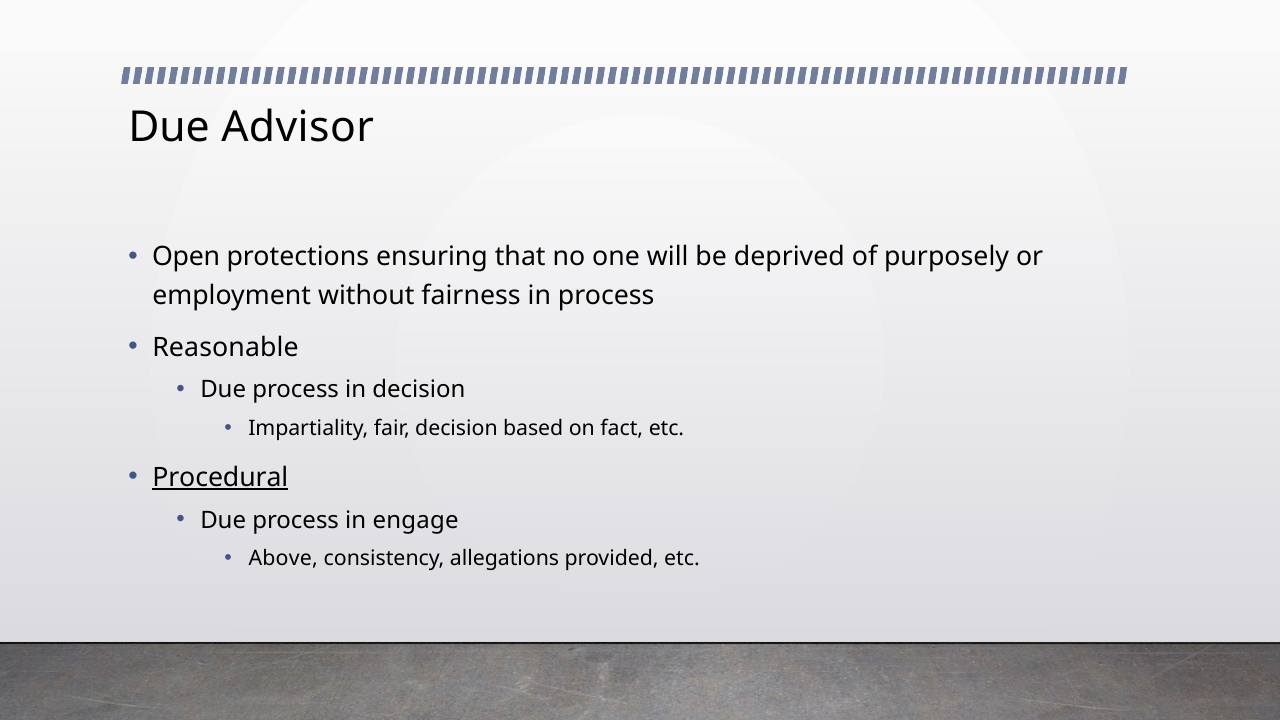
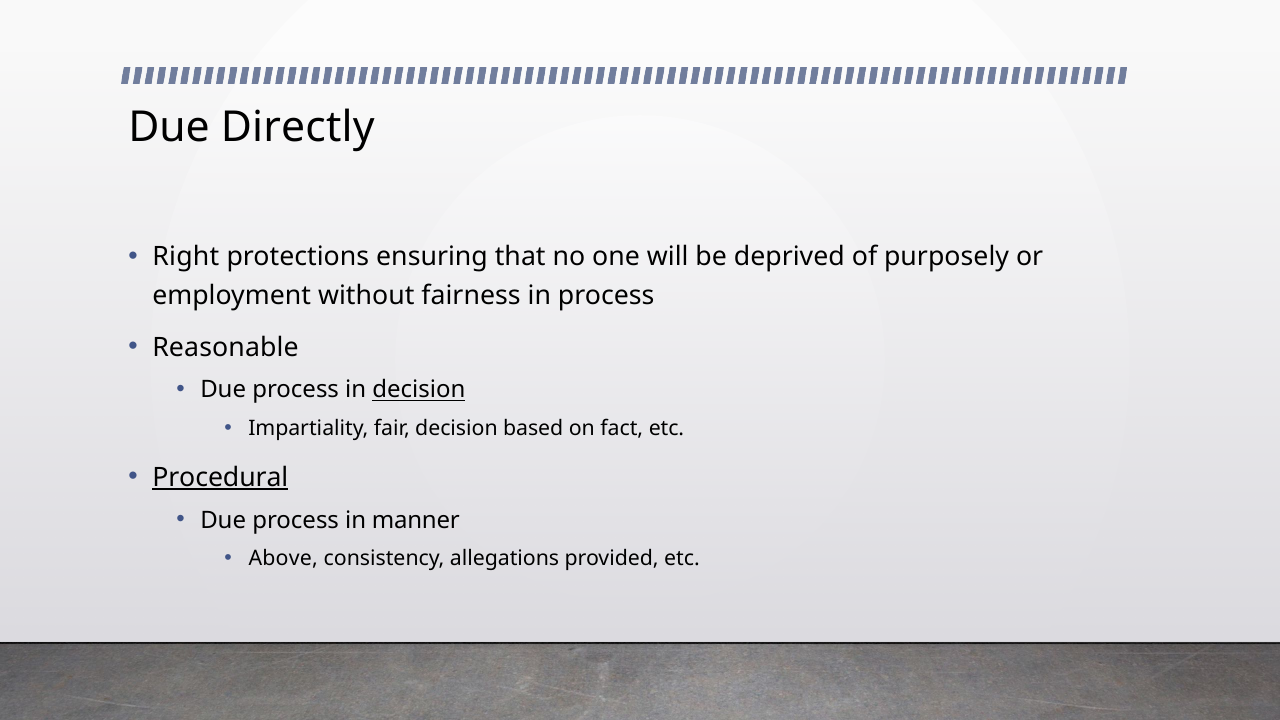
Advisor: Advisor -> Directly (298, 128)
Open: Open -> Right (186, 257)
decision underline: none -> present (419, 390)
engage: engage -> manner (416, 520)
